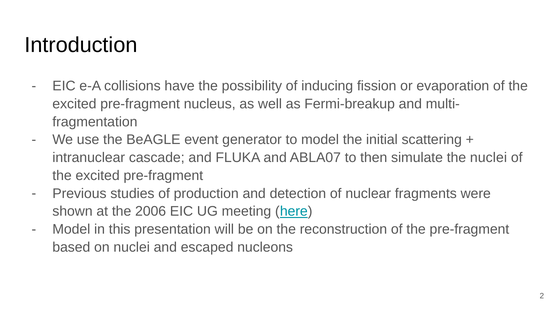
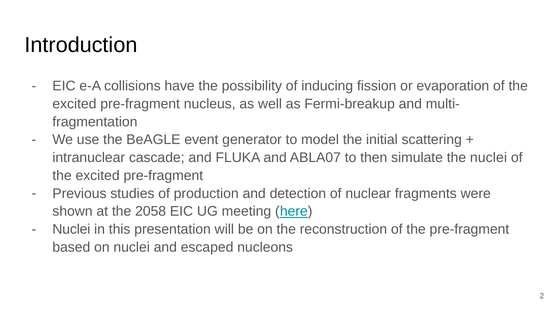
2006: 2006 -> 2058 (151, 212)
Model: Model -> Nuclei (71, 229)
